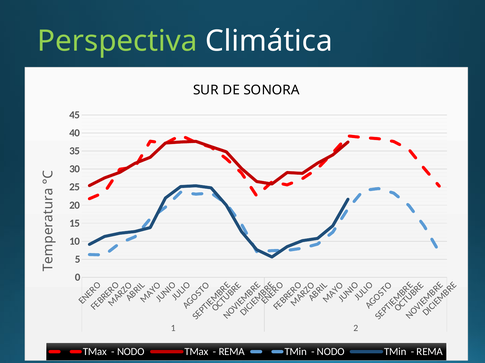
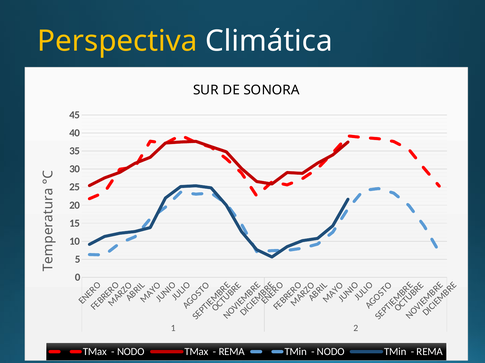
Perspectiva colour: light green -> yellow (117, 41)
